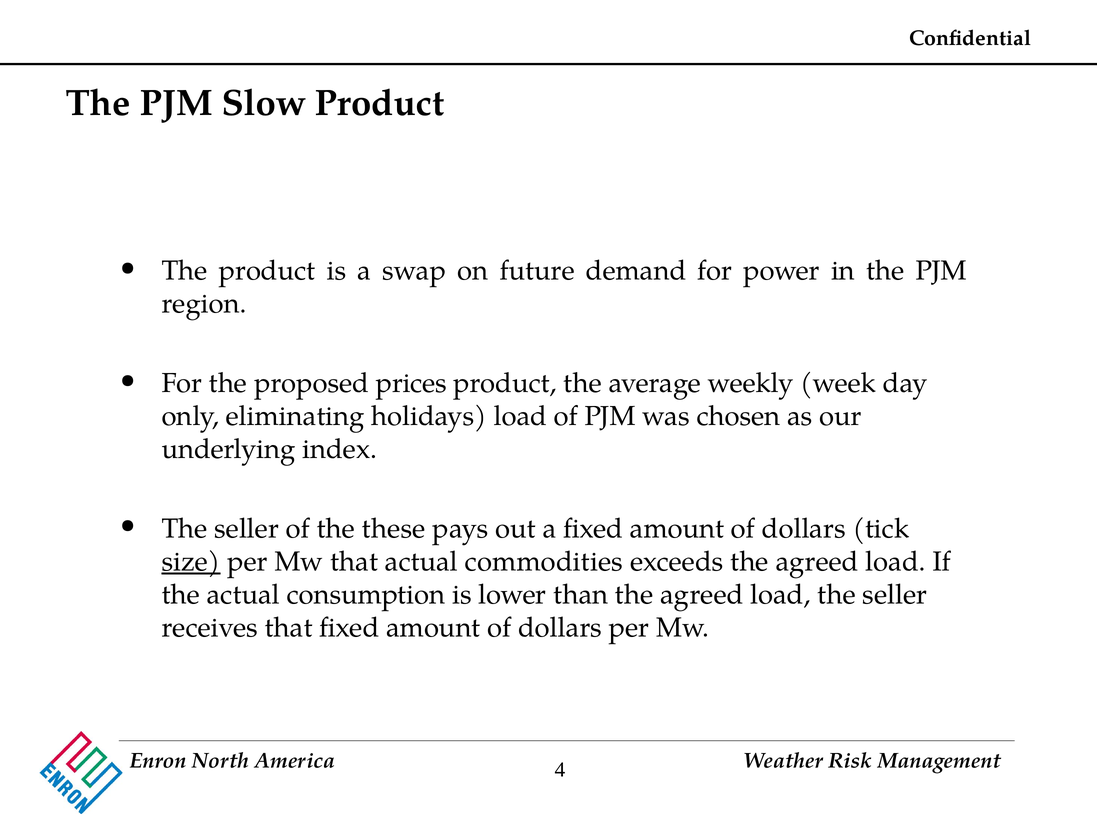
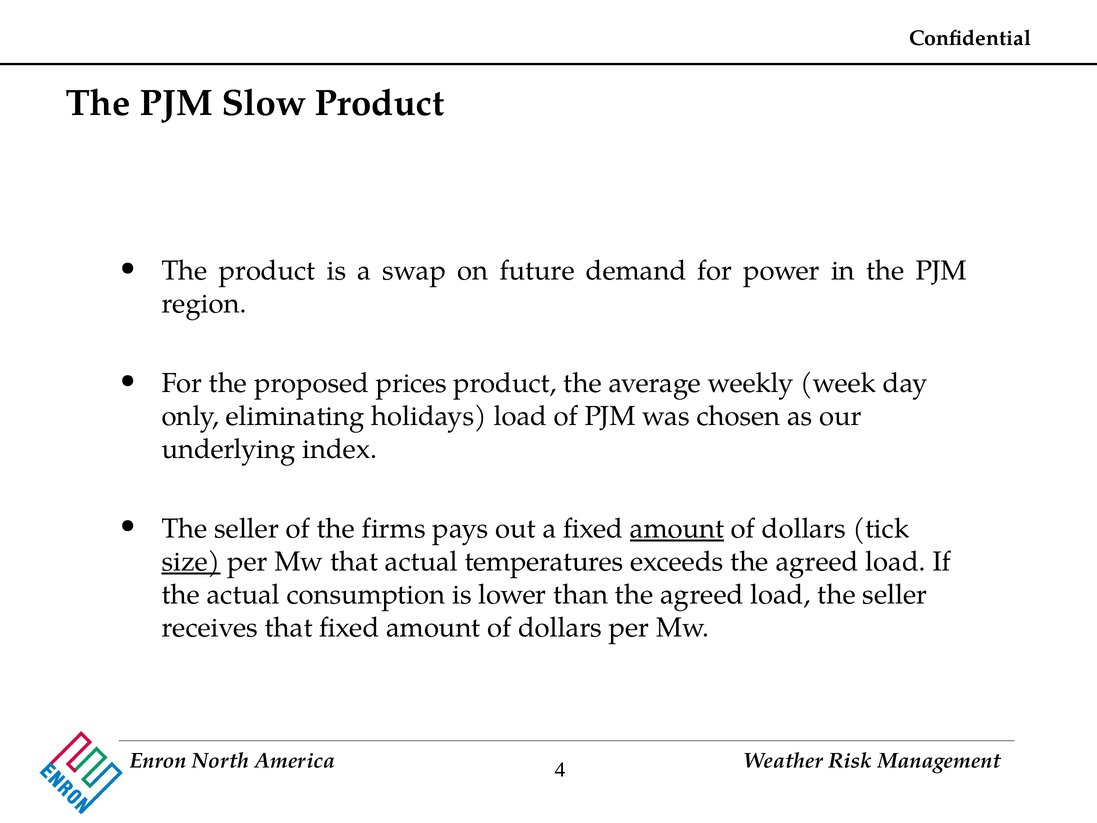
these: these -> firms (394, 529)
amount underline: none -> present (677, 529)
commodities: commodities -> temperatures (544, 562)
